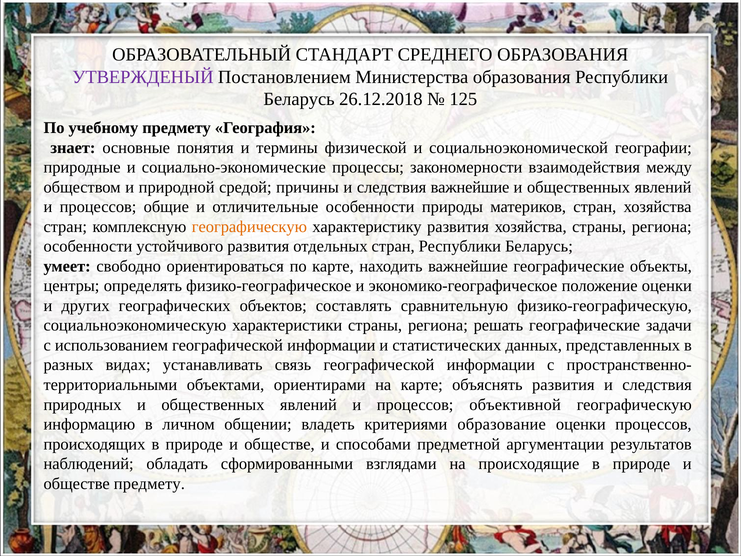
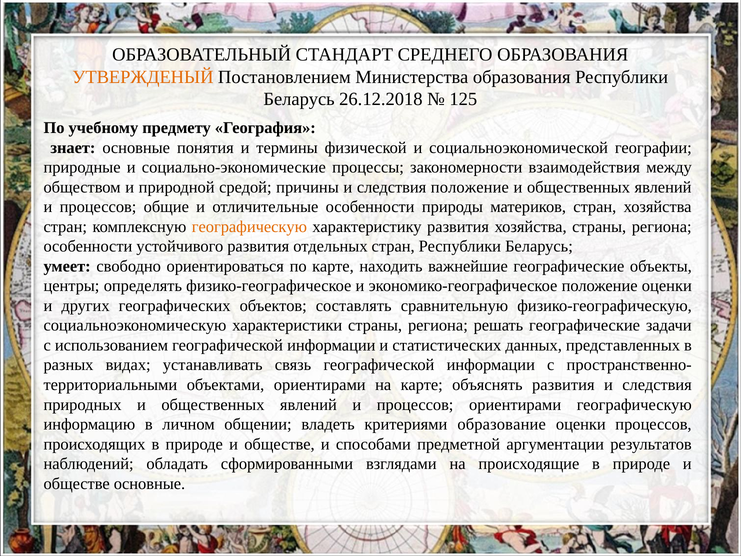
УТВЕРЖДЕНЫЙ colour: purple -> orange (143, 77)
следствия важнейшие: важнейшие -> положение (470, 187)
процессов объективной: объективной -> ориентирами (515, 404)
обществе предмету: предмету -> основные (149, 483)
